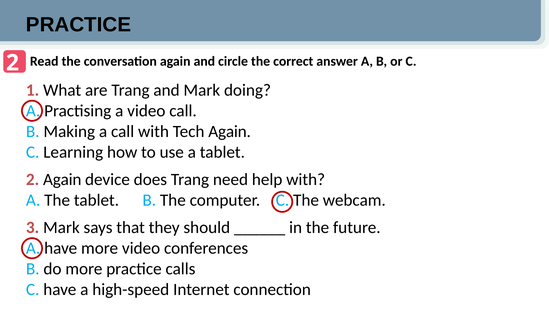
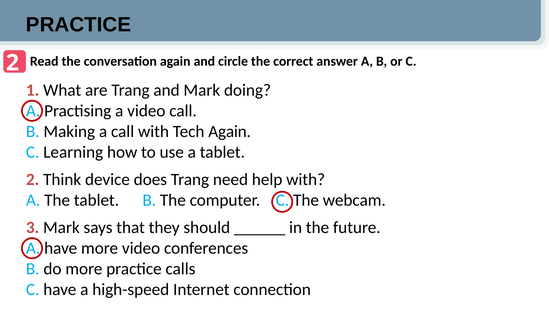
2 Again: Again -> Think (62, 179)
